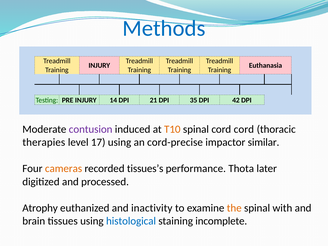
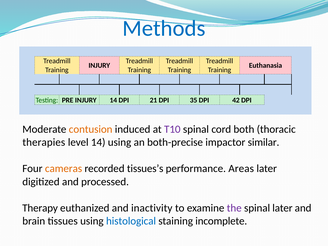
contusion colour: purple -> orange (91, 129)
T10 colour: orange -> purple (172, 129)
cord cord: cord -> both (244, 129)
level 17: 17 -> 14 (98, 142)
cord-precise: cord-precise -> both-precise (175, 142)
Thota: Thota -> Areas (241, 169)
Atrophy: Atrophy -> Therapy (40, 208)
the colour: orange -> purple (234, 208)
spinal with: with -> later (282, 208)
